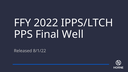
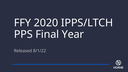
2022: 2022 -> 2020 (46, 23)
Well: Well -> Year (73, 34)
